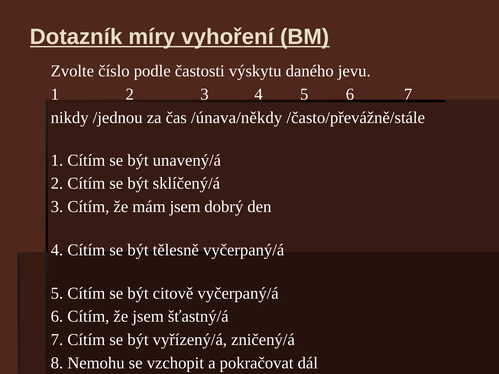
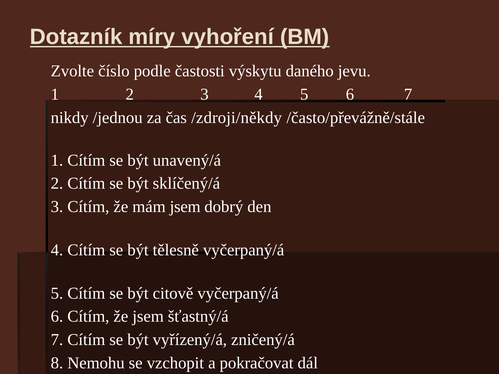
/únava/někdy: /únava/někdy -> /zdroji/někdy (237, 118)
